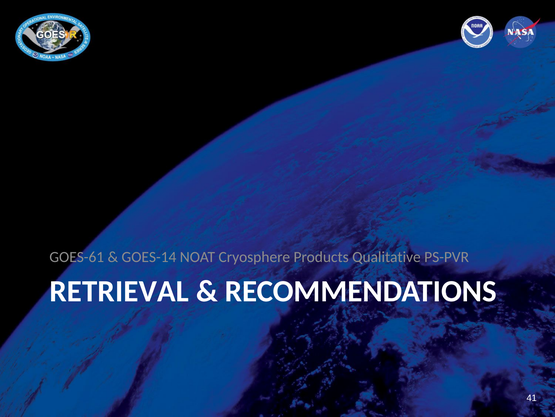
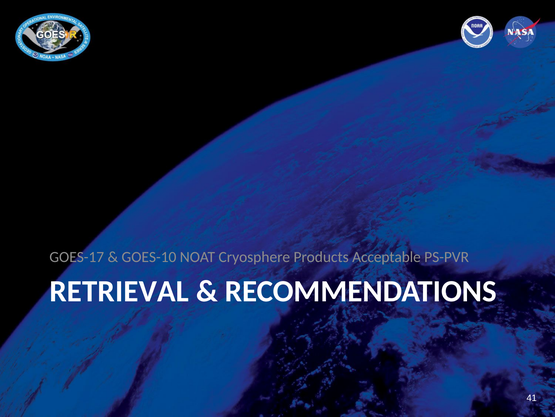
GOES-61: GOES-61 -> GOES-17 (77, 257)
GOES-14: GOES-14 -> GOES-10 (149, 257)
Qualitative: Qualitative -> Acceptable (387, 257)
